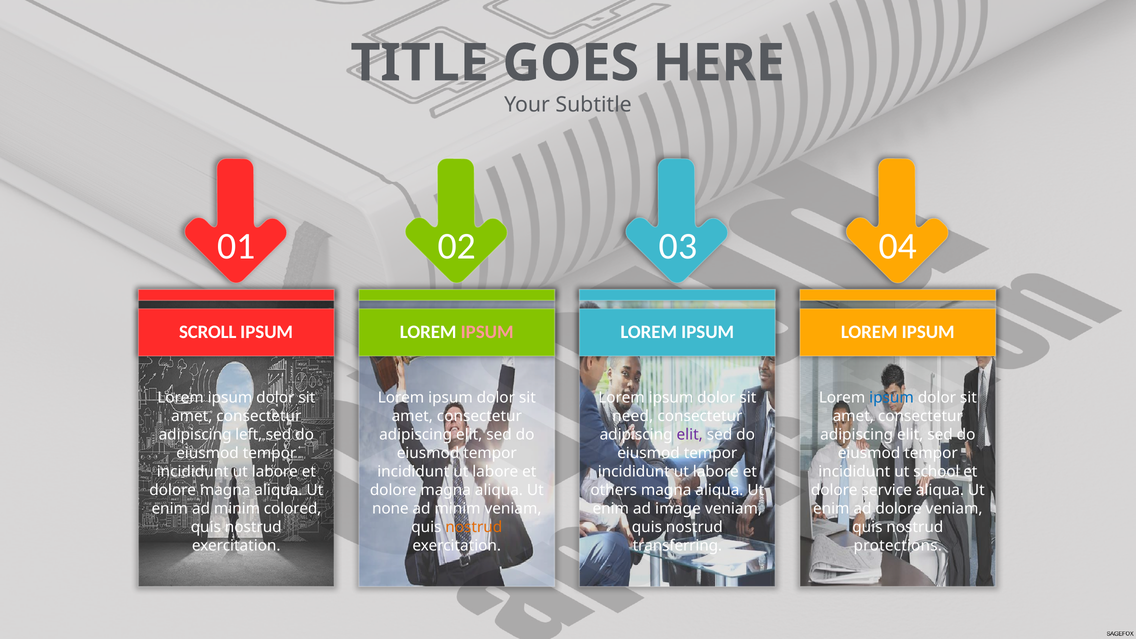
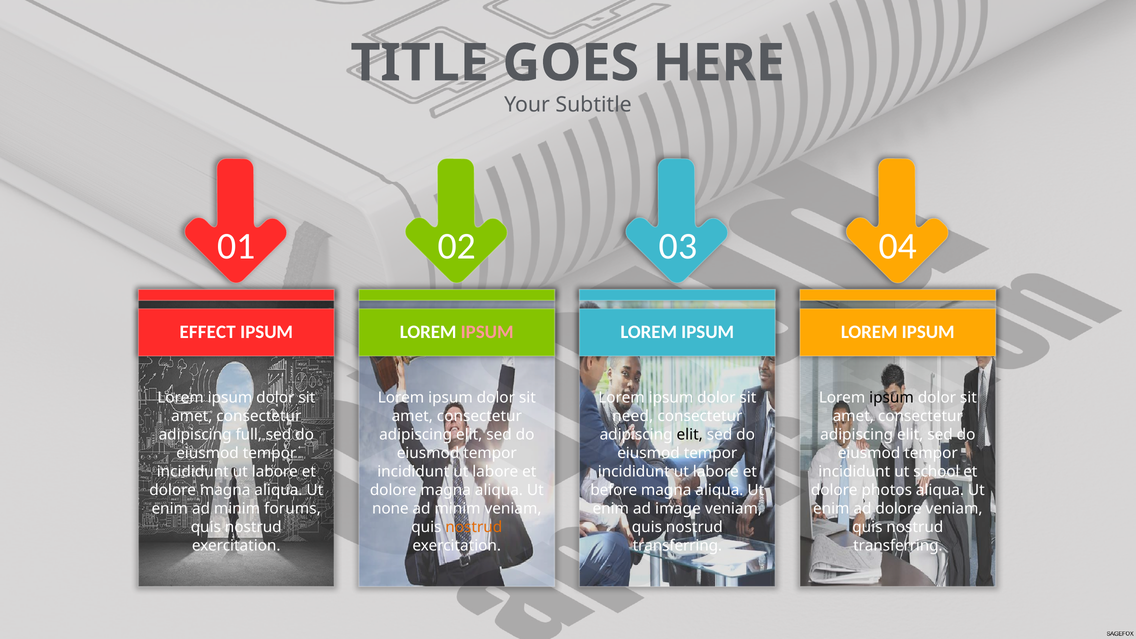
SCROLL: SCROLL -> EFFECT (208, 332)
ipsum colour: blue -> black (892, 398)
left: left -> full (249, 435)
elit colour: purple -> black (690, 435)
others: others -> before (614, 490)
service: service -> photos (887, 490)
colored: colored -> forums (292, 509)
protections: protections -> transferring (898, 546)
